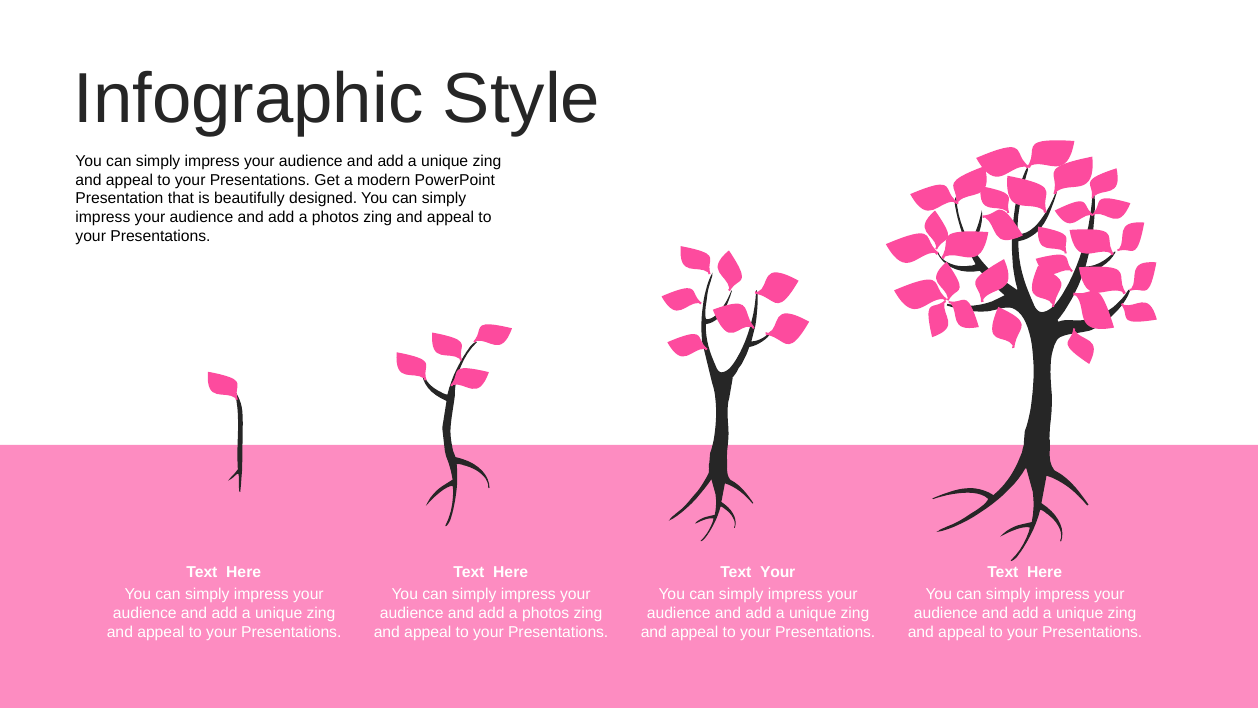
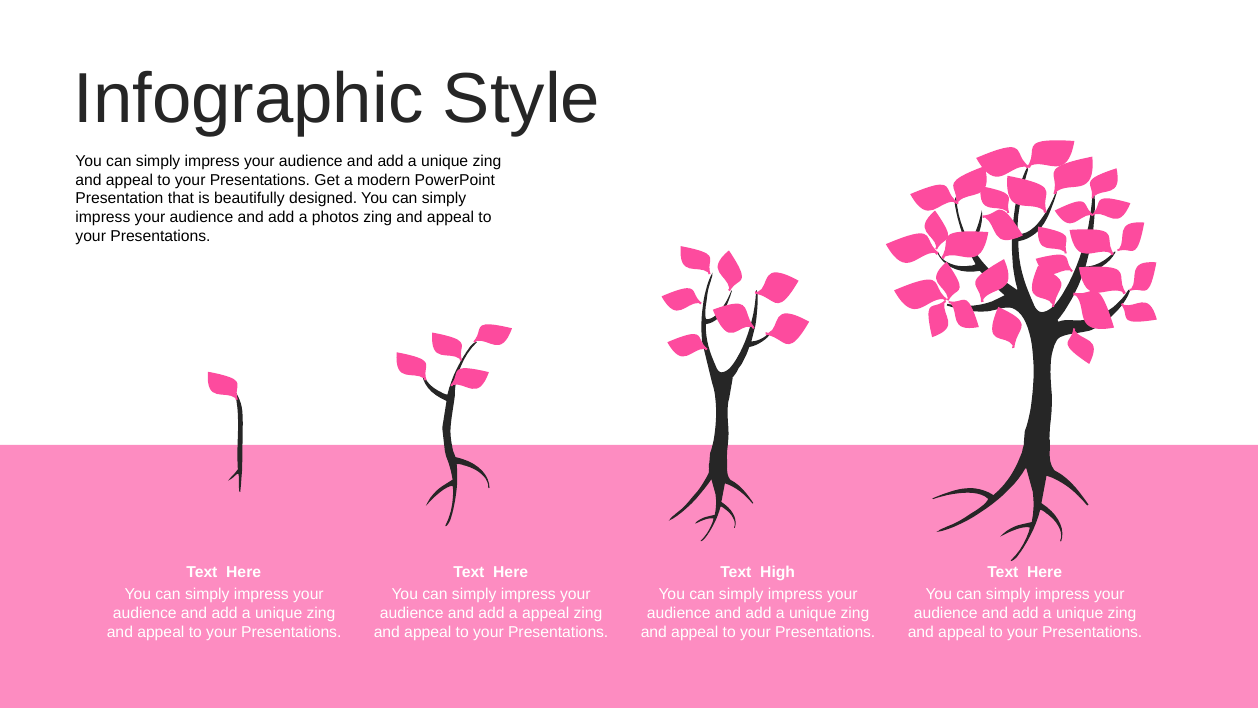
Text Your: Your -> High (778, 572)
photos: photos -> appeal (546, 613)
